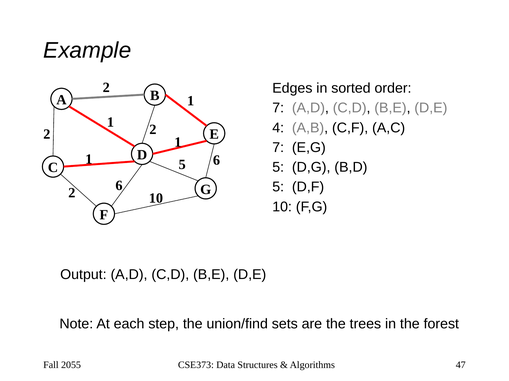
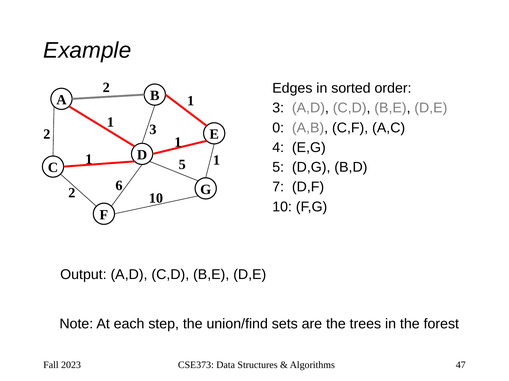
7: 7 -> 3 (278, 108)
4: 4 -> 0 (278, 128)
2 2: 2 -> 3 (153, 130)
7: 7 -> 4 (278, 148)
5 6: 6 -> 1 (217, 160)
5: 5 -> 7 (278, 187)
2055: 2055 -> 2023 (71, 365)
